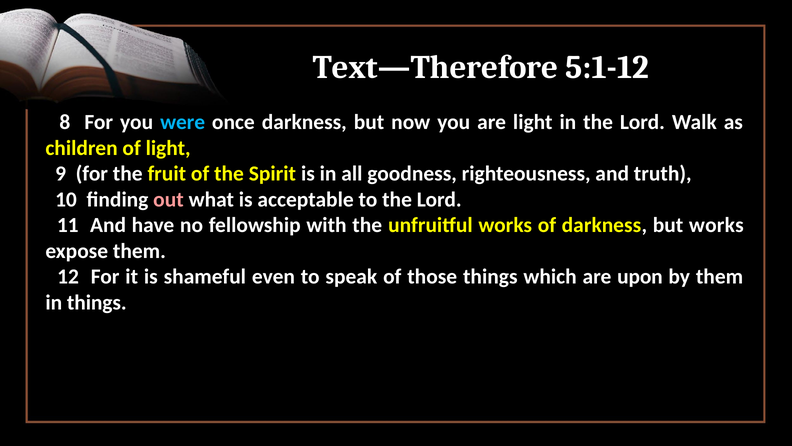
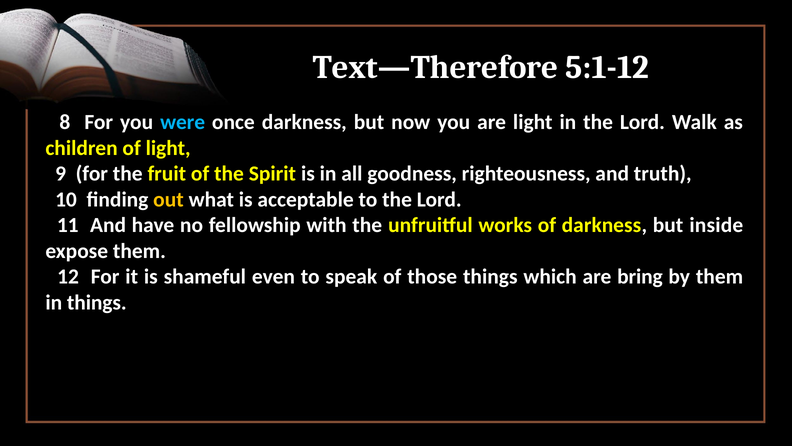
out colour: pink -> yellow (168, 199)
but works: works -> inside (716, 225)
upon: upon -> bring (640, 276)
